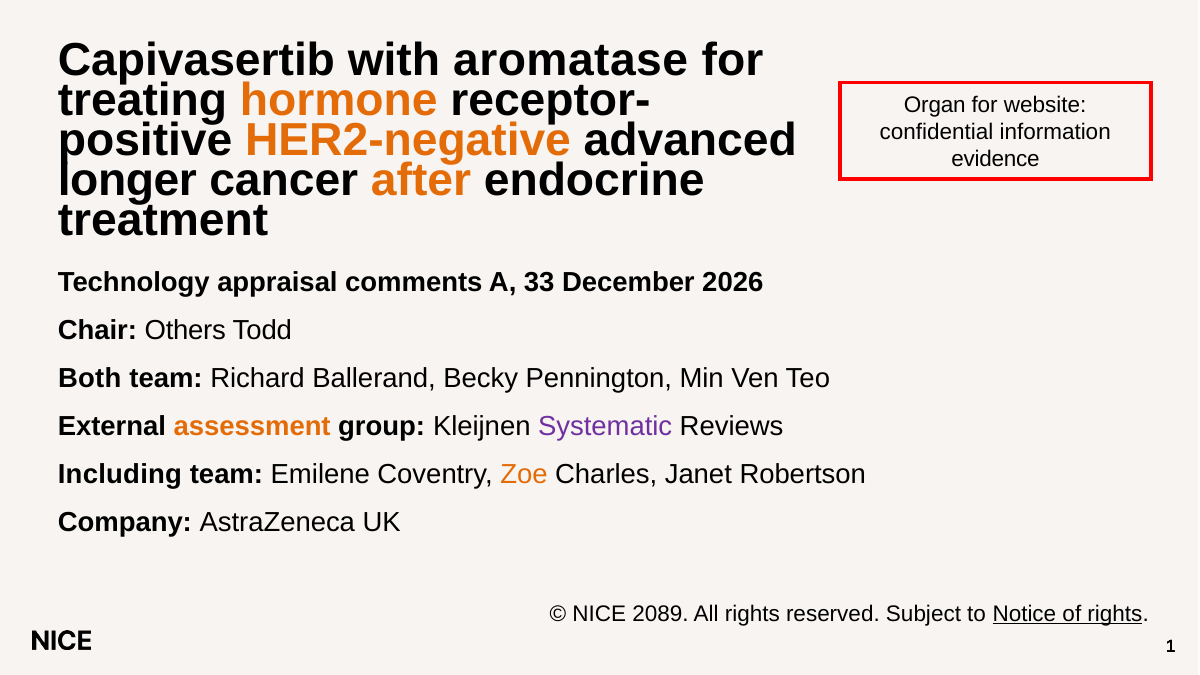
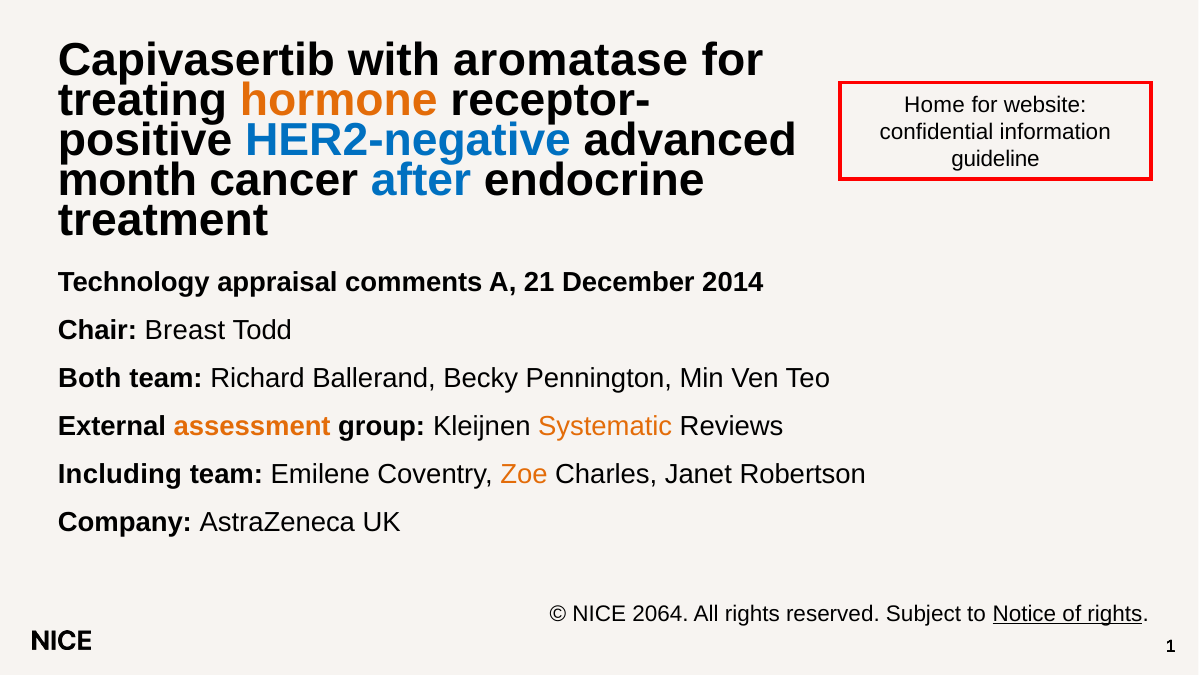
Organ: Organ -> Home (935, 105)
HER2-negative colour: orange -> blue (408, 140)
evidence: evidence -> guideline (995, 159)
longer: longer -> month (127, 180)
after colour: orange -> blue (421, 180)
33: 33 -> 21 (539, 282)
2026: 2026 -> 2014 (733, 282)
Others: Others -> Breast (185, 330)
Systematic colour: purple -> orange (605, 426)
2089: 2089 -> 2064 (660, 614)
